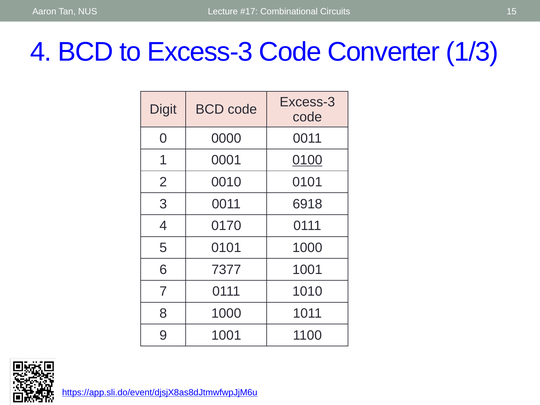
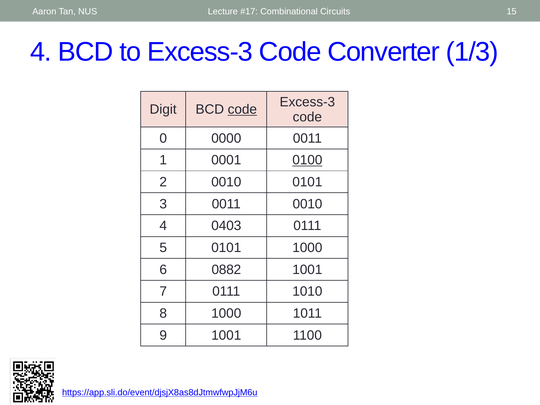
code underline: none -> present (242, 109)
0011 6918: 6918 -> 0010 (307, 204)
0170: 0170 -> 0403 (226, 226)
7377: 7377 -> 0882 (226, 270)
